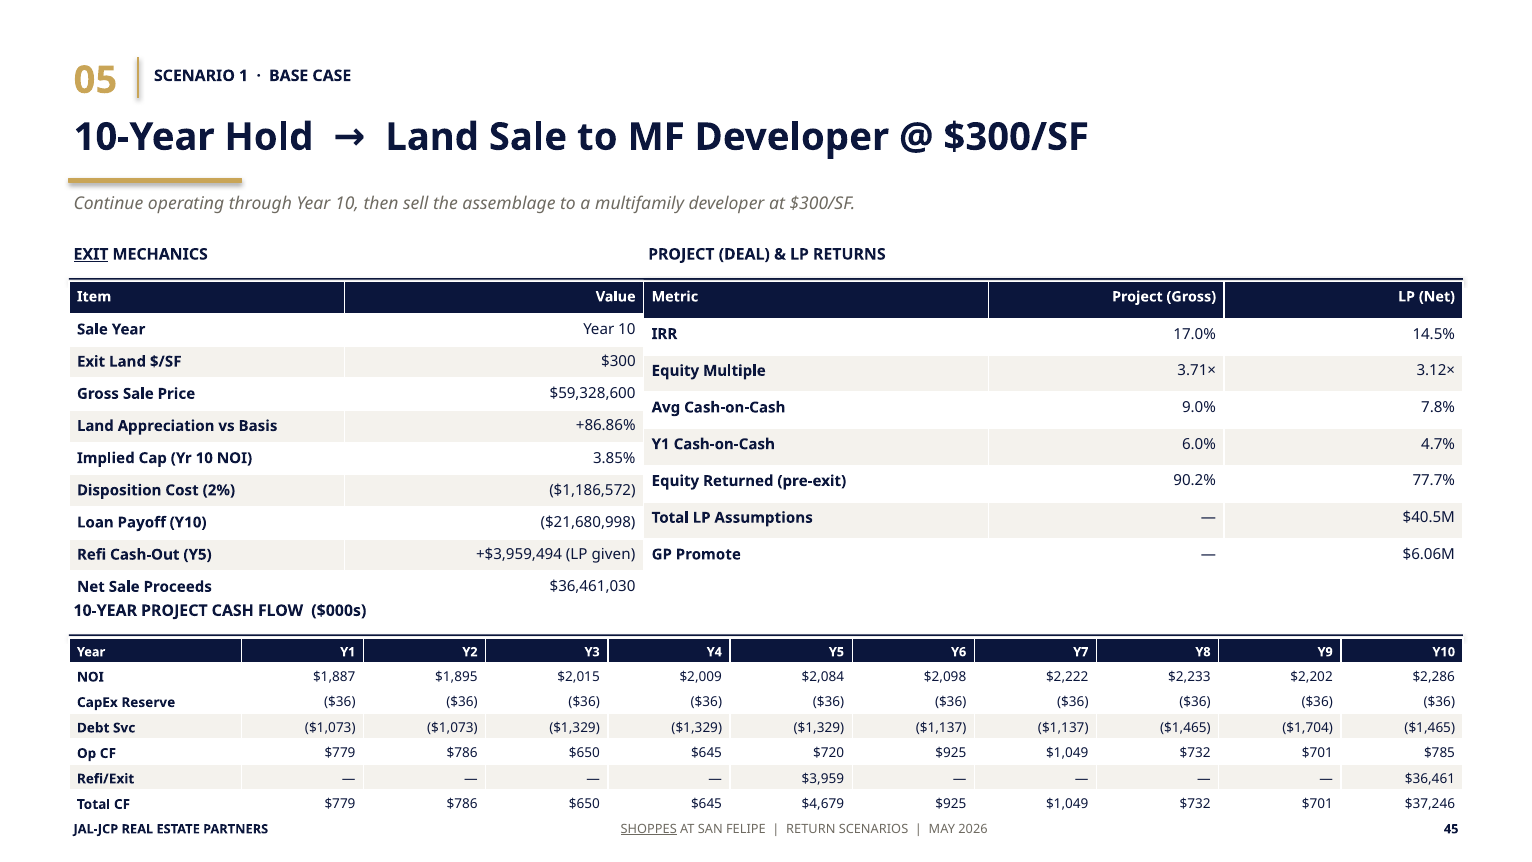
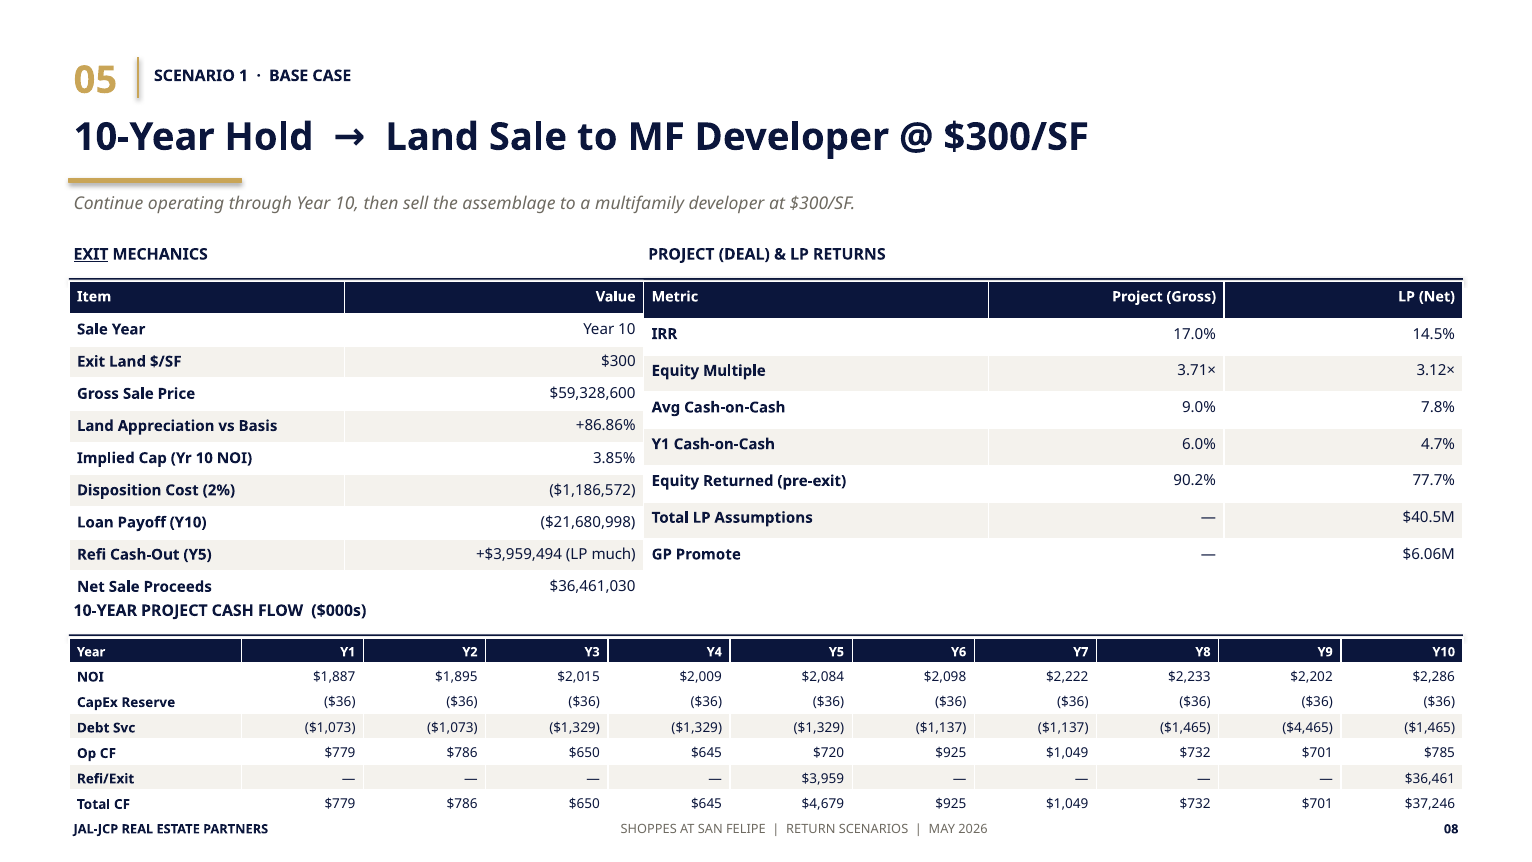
given: given -> much (614, 555)
$1,704: $1,704 -> $4,465 (1308, 728)
SHOPPES underline: present -> none (649, 829)
45: 45 -> 08 (1451, 829)
